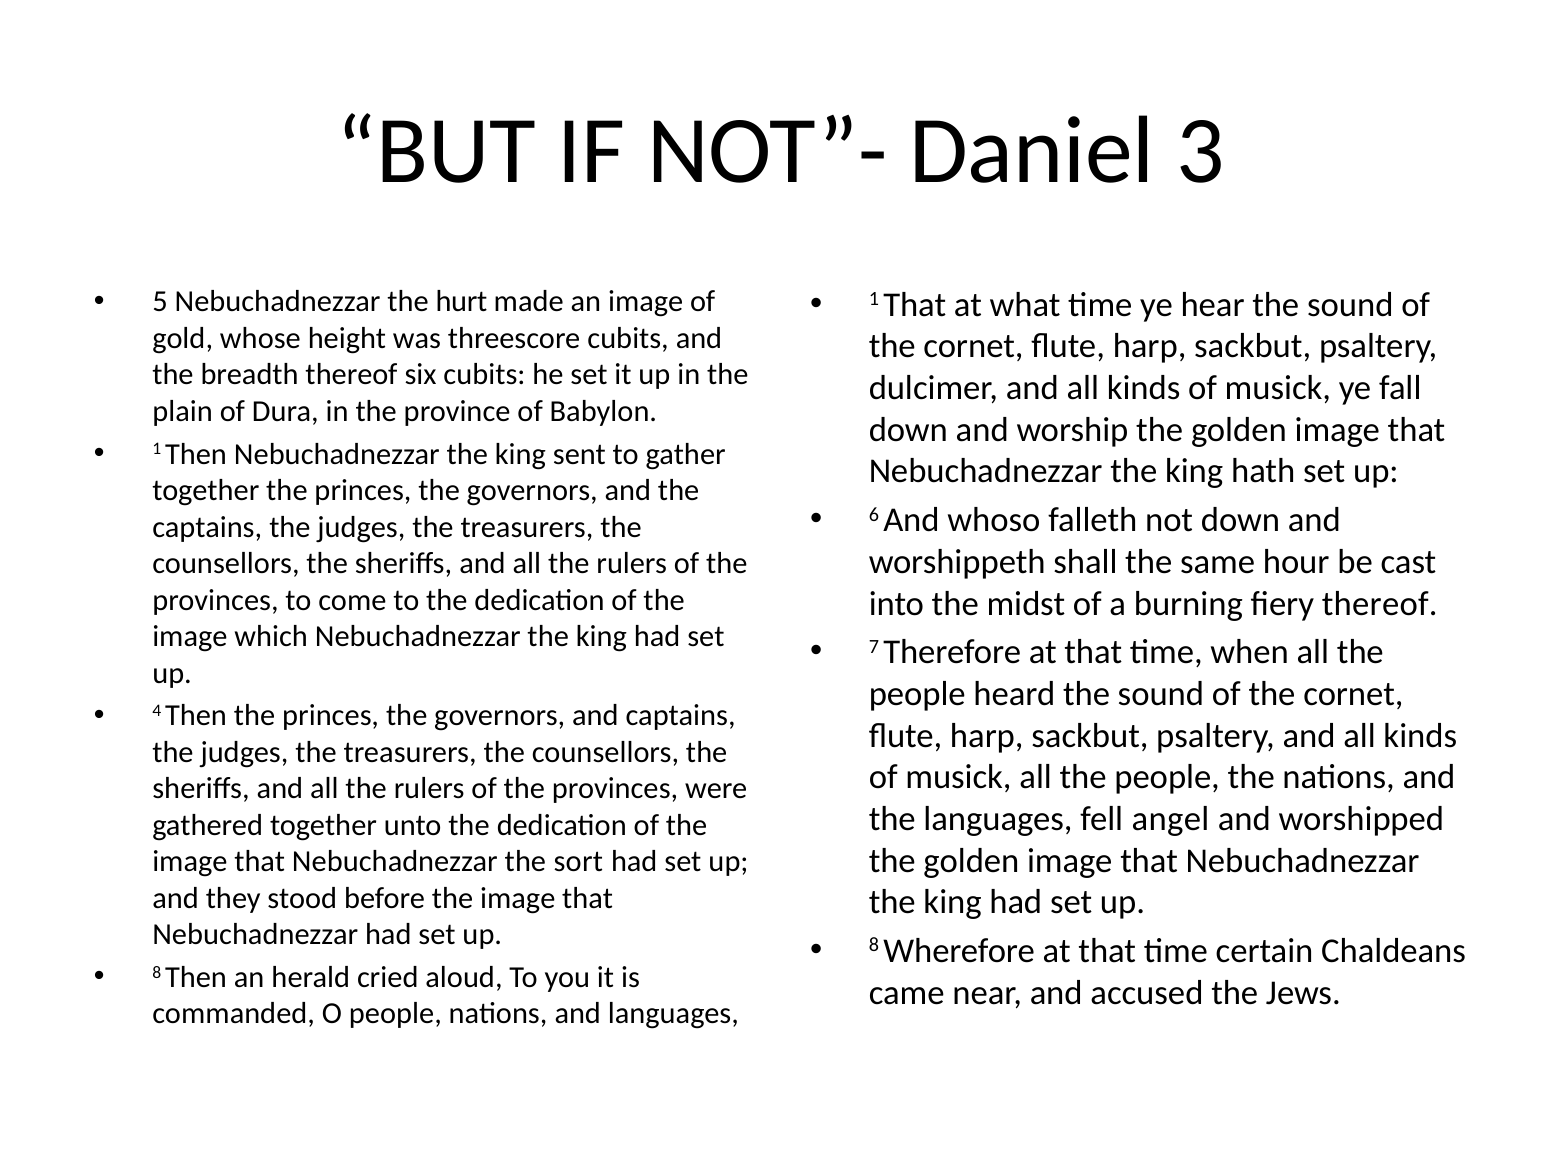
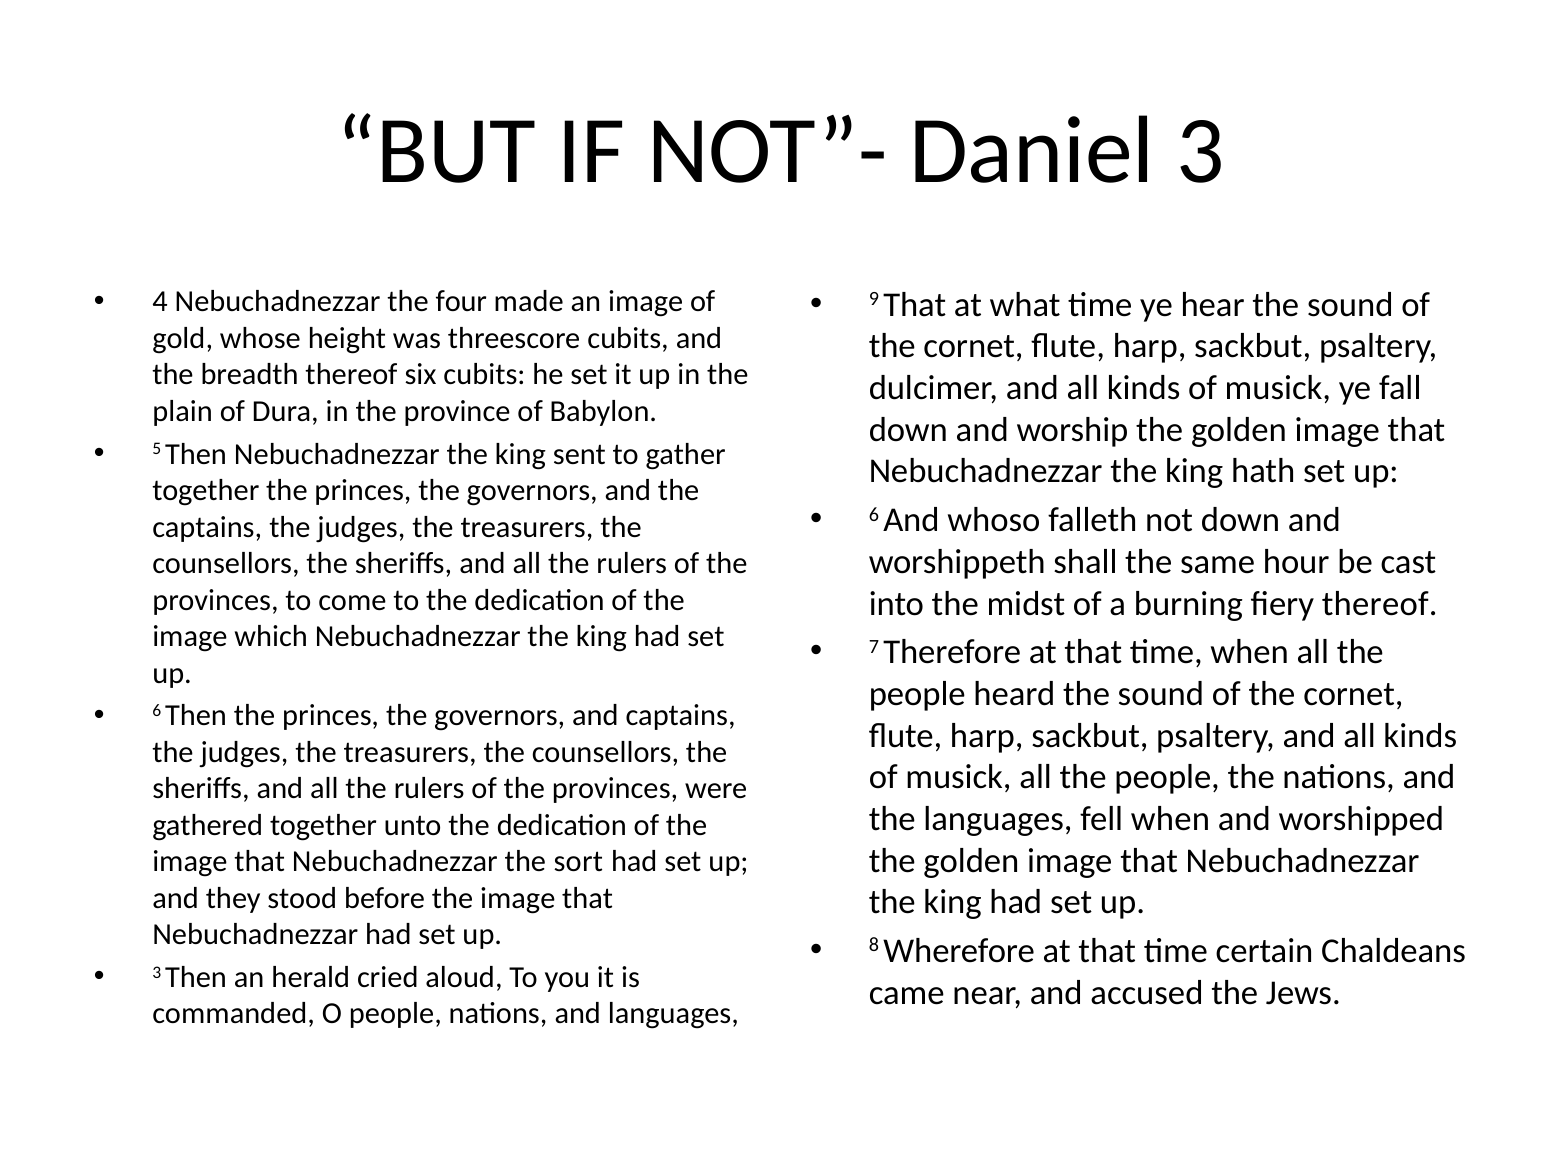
5: 5 -> 4 (160, 302)
hurt: hurt -> four (461, 302)
1: 1 -> 9 (874, 299)
1: 1 -> 5 (157, 449)
4: 4 -> 6 (157, 710)
fell angel: angel -> when (1171, 818)
8: 8 -> 3 (157, 972)
